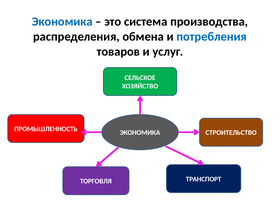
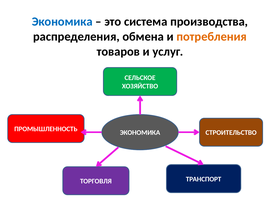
потребления colour: blue -> orange (212, 37)
